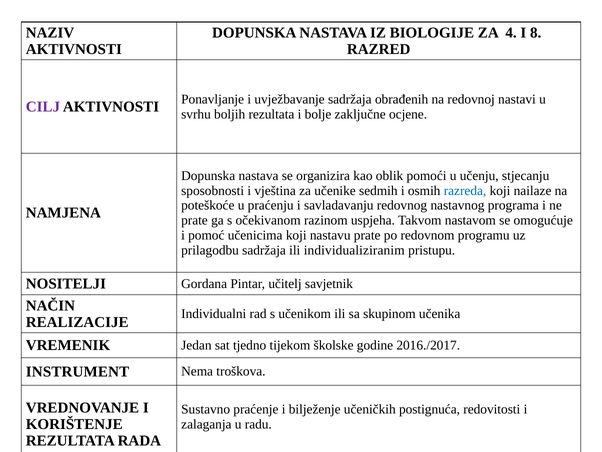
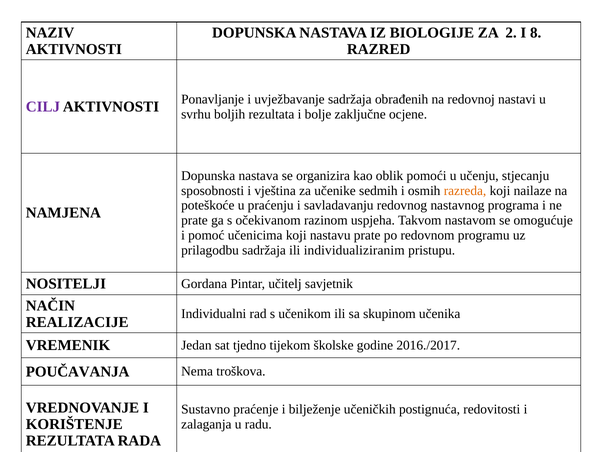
4: 4 -> 2 (511, 33)
razreda colour: blue -> orange (465, 190)
INSTRUMENT: INSTRUMENT -> POUČAVANJA (78, 371)
